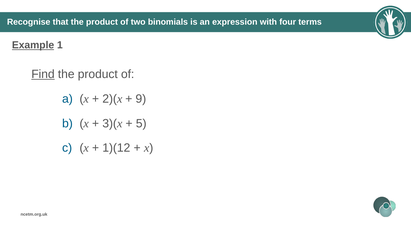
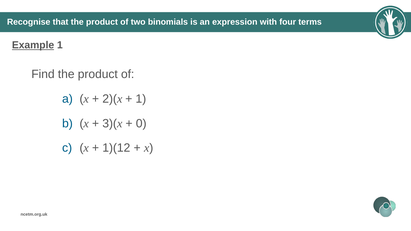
Find underline: present -> none (43, 74)
9: 9 -> 1 (141, 99)
5: 5 -> 0 (141, 123)
